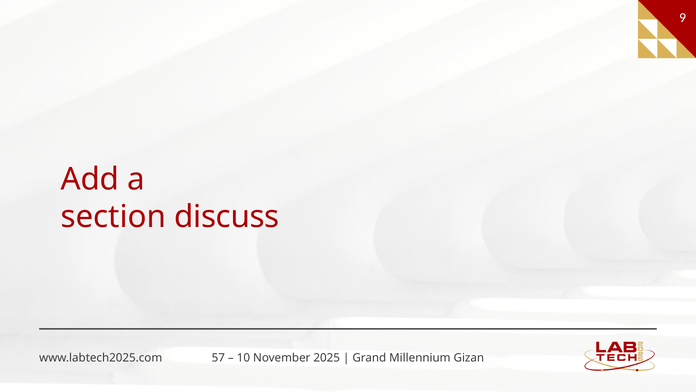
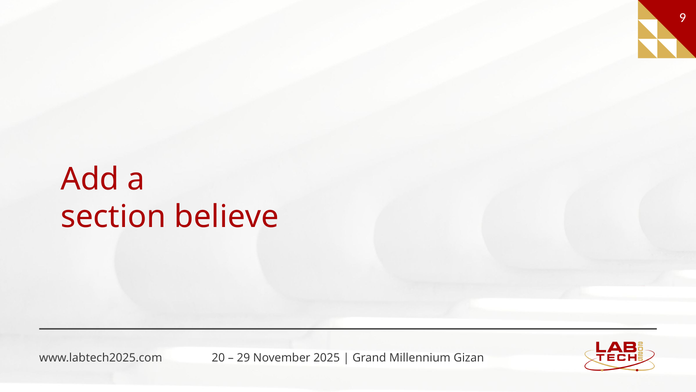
discuss: discuss -> believe (227, 217)
57: 57 -> 20 (218, 358)
10: 10 -> 29 (243, 358)
